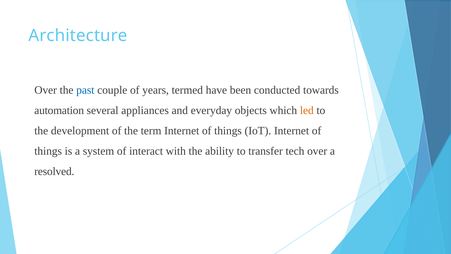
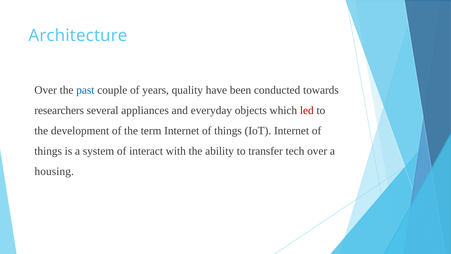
termed: termed -> quality (187, 90)
automation: automation -> researchers (59, 110)
led colour: orange -> red (307, 110)
resolved: resolved -> housing (54, 171)
